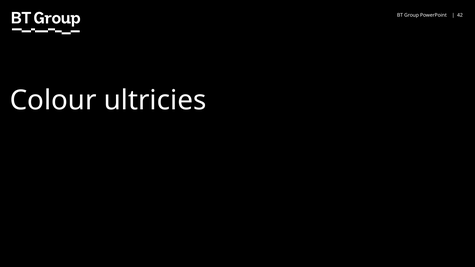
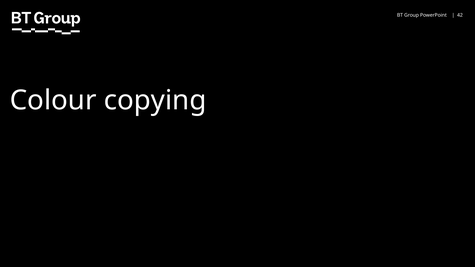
ultricies: ultricies -> copying (155, 100)
